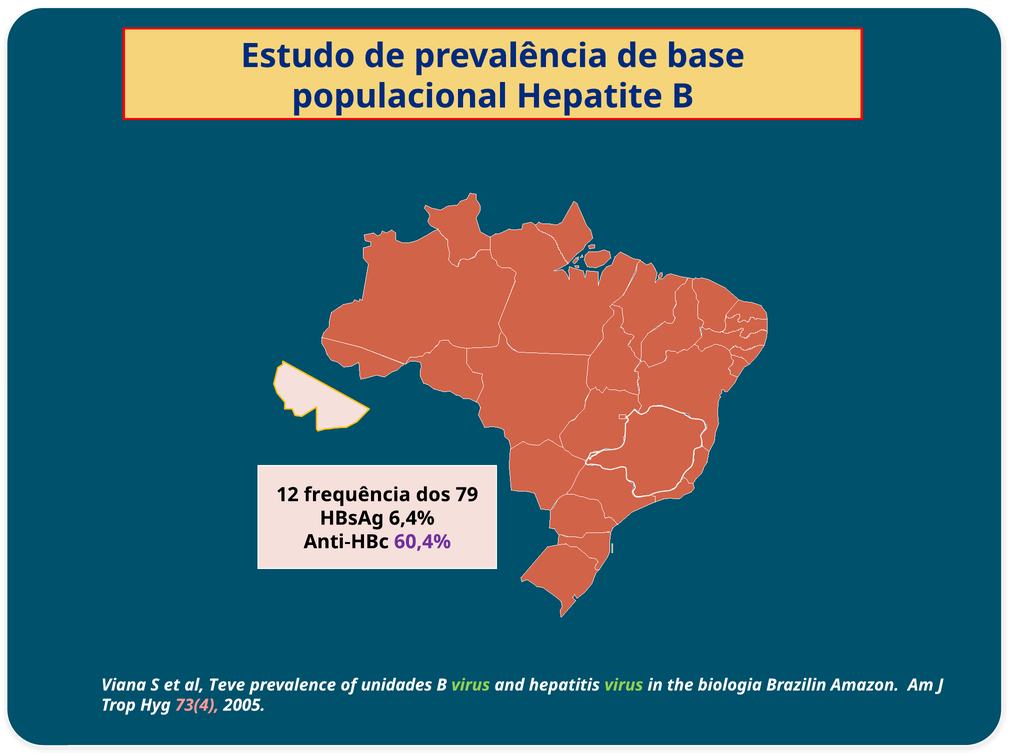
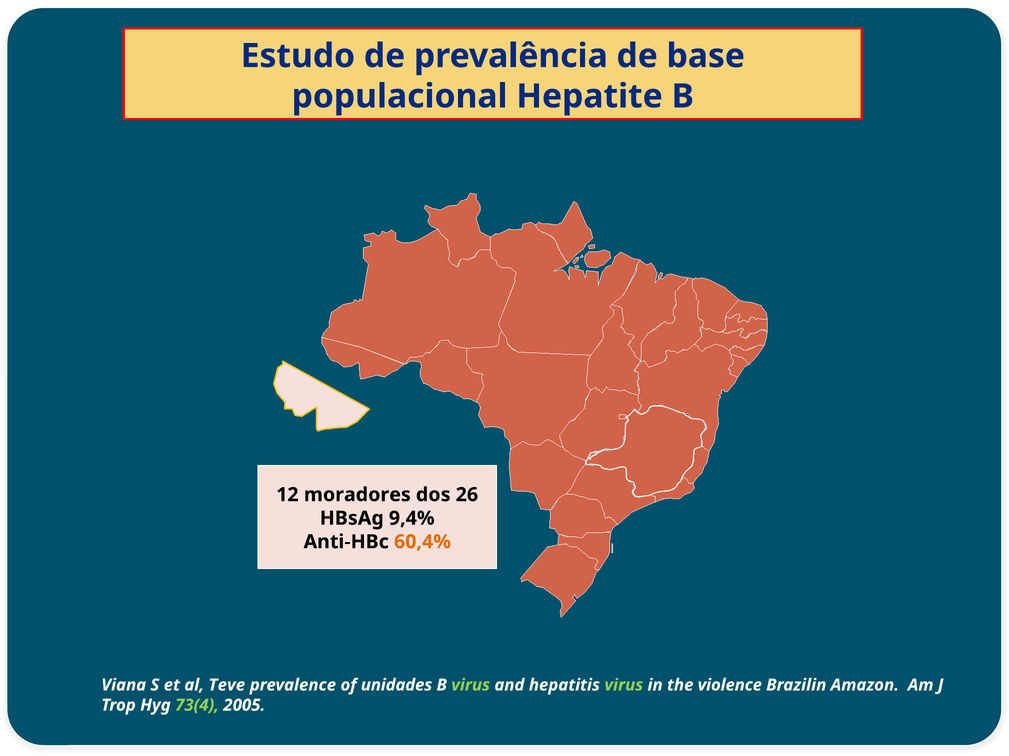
frequência: frequência -> moradores (357, 495)
79: 79 -> 26 (467, 495)
6,4%: 6,4% -> 9,4% (412, 519)
60,4% colour: purple -> orange (422, 542)
biologia: biologia -> violence (730, 686)
73(4 colour: pink -> light green (197, 706)
